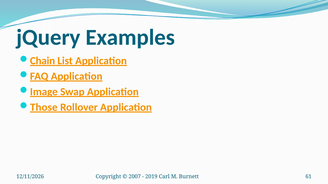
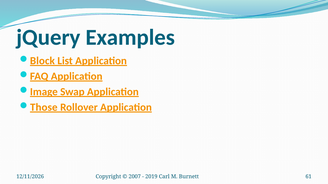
Chain: Chain -> Block (42, 61)
